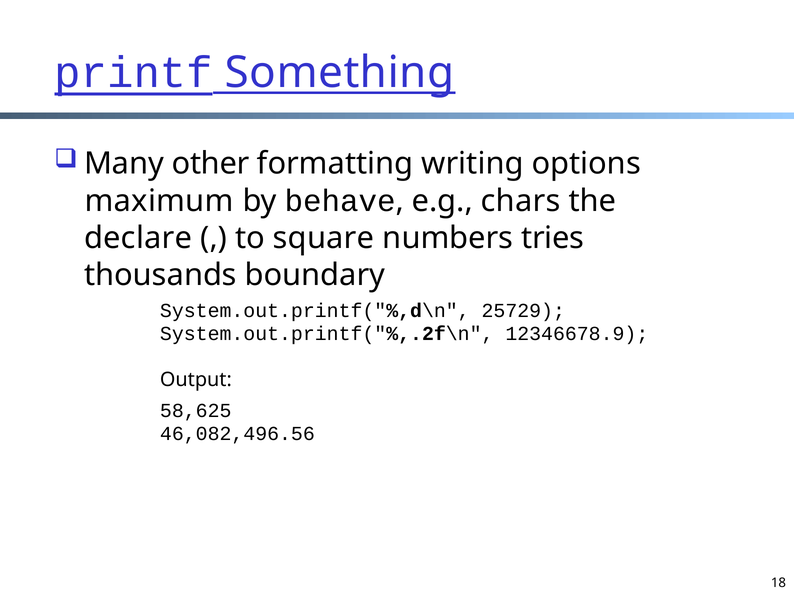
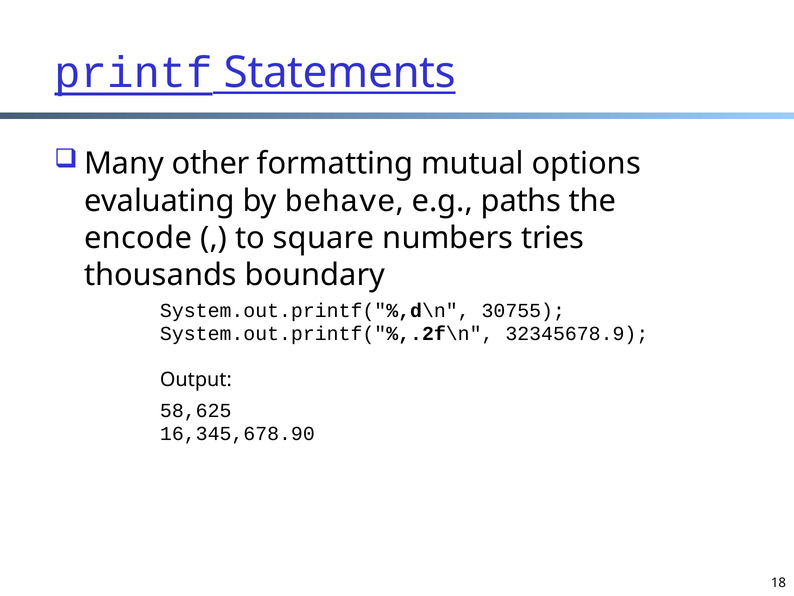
Something: Something -> Statements (340, 73)
writing: writing -> mutual (473, 164)
maximum: maximum -> evaluating (159, 201)
chars: chars -> paths (521, 201)
declare: declare -> encode (138, 238)
25729: 25729 -> 30755 (523, 310)
12346678.9: 12346678.9 -> 32345678.9 (577, 333)
46,082,496.56: 46,082,496.56 -> 16,345,678.90 (237, 433)
